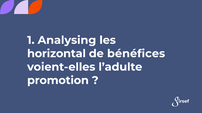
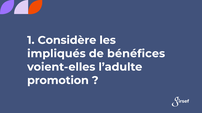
Analysing: Analysing -> Considère (67, 40)
horizontal: horizontal -> impliqués (56, 54)
